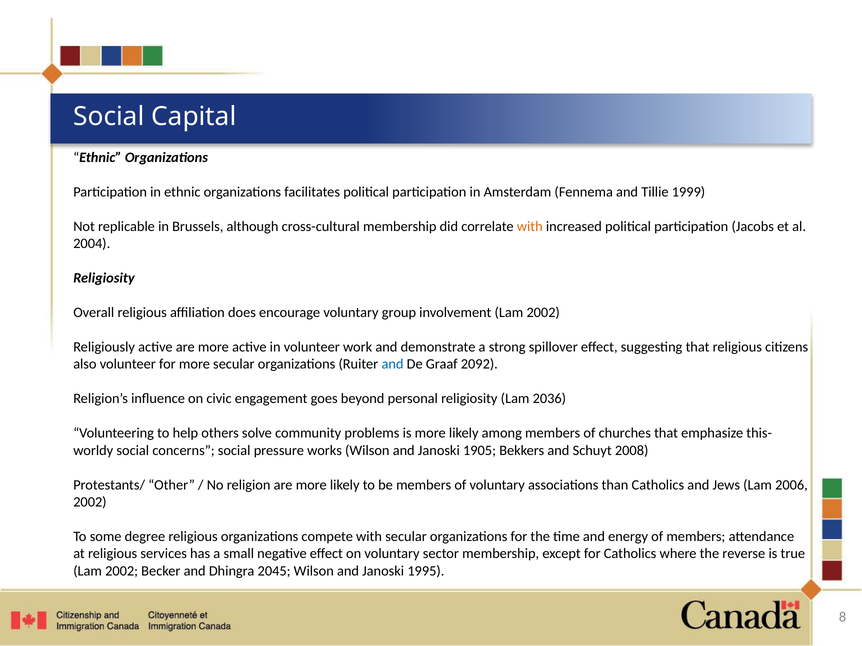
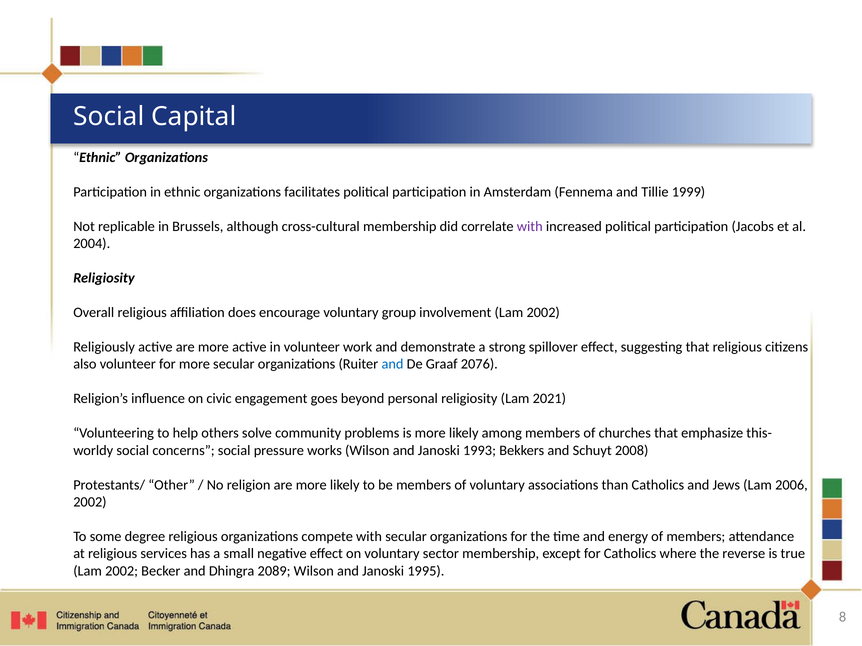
with colour: orange -> purple (530, 227)
2092: 2092 -> 2076 (479, 364)
2036: 2036 -> 2021 (549, 399)
1905: 1905 -> 1993 (480, 451)
2045: 2045 -> 2089 (274, 571)
